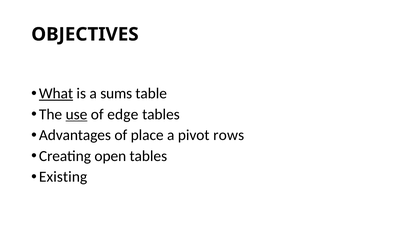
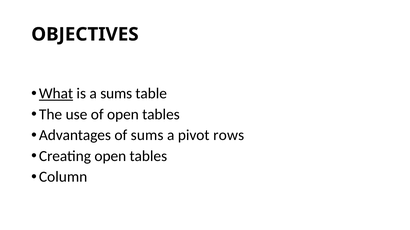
use underline: present -> none (76, 115)
of edge: edge -> open (123, 115)
of place: place -> sums (147, 136)
Existing: Existing -> Column (63, 177)
